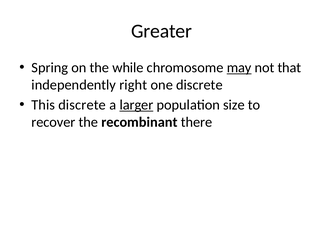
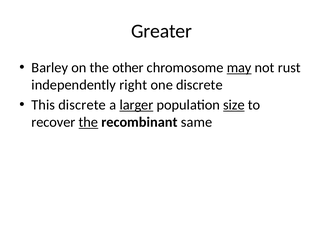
Spring: Spring -> Barley (50, 68)
while: while -> other (128, 68)
that: that -> rust (289, 68)
size underline: none -> present (234, 105)
the underline: none -> present (88, 122)
there: there -> same (197, 122)
